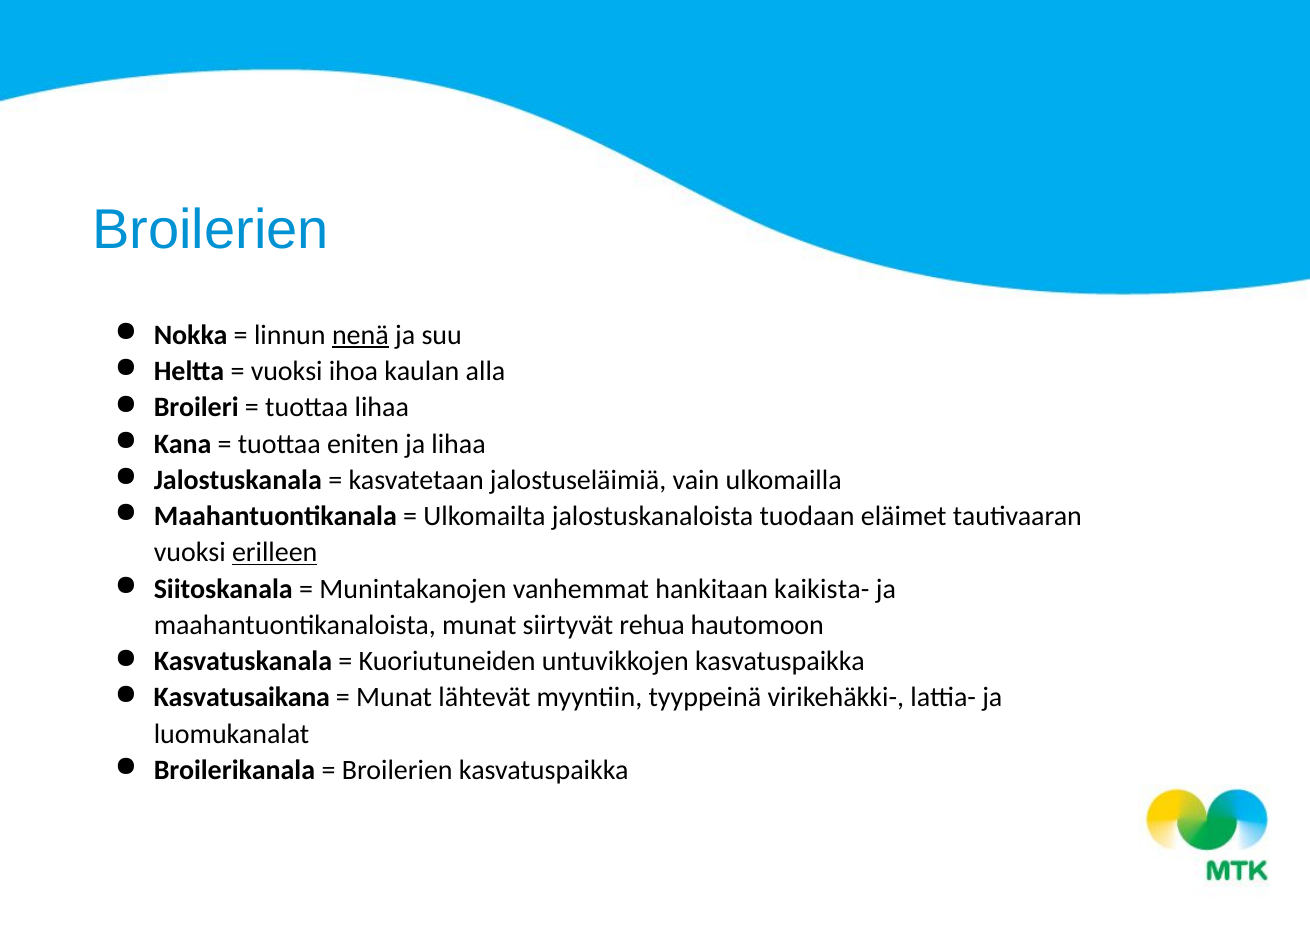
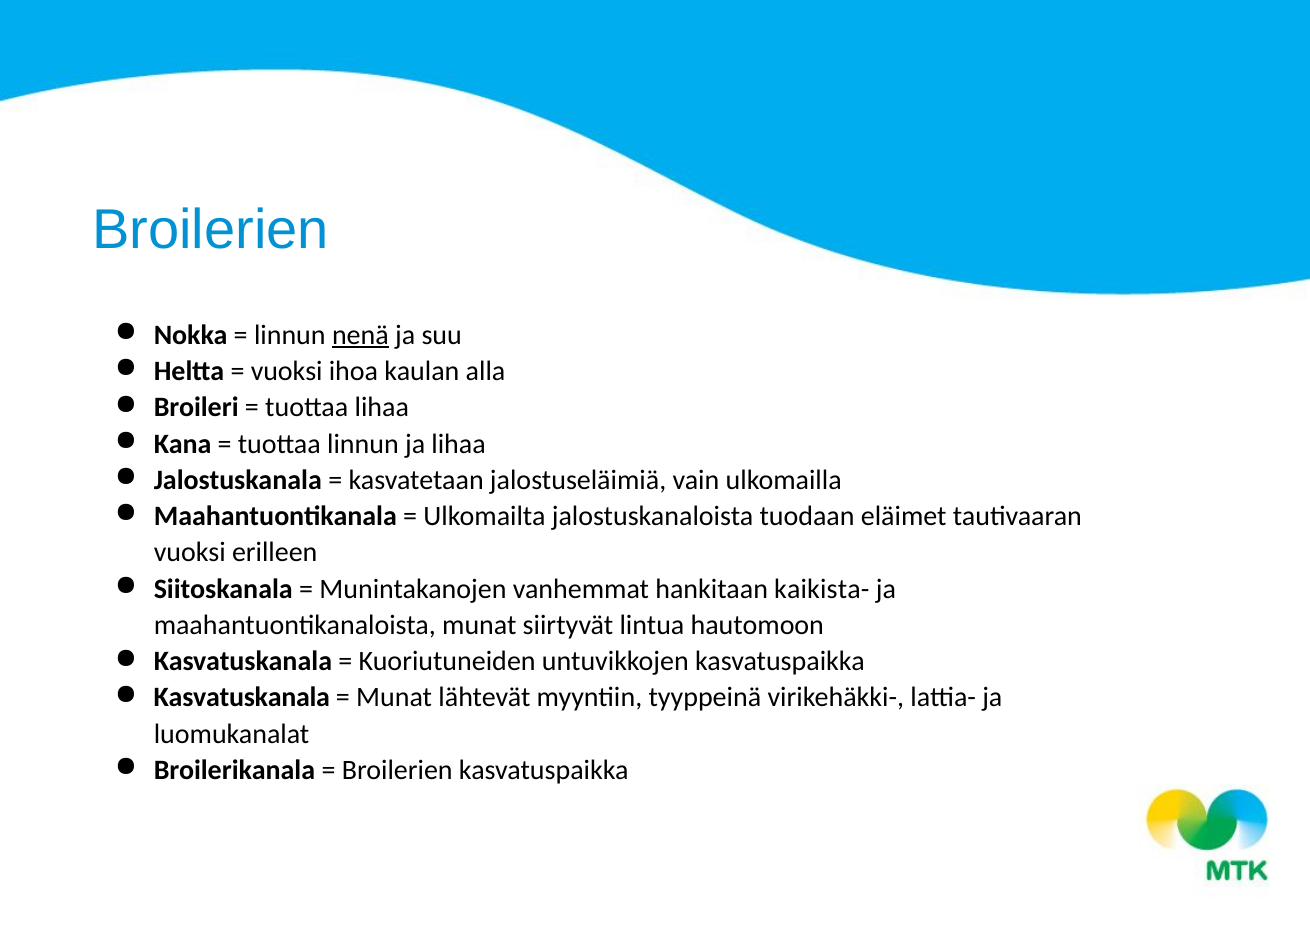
tuottaa eniten: eniten -> linnun (363, 444)
erilleen underline: present -> none (275, 553)
rehua: rehua -> lintua (652, 625)
Kasvatusaikana: Kasvatusaikana -> Kasvatuskanala (242, 698)
